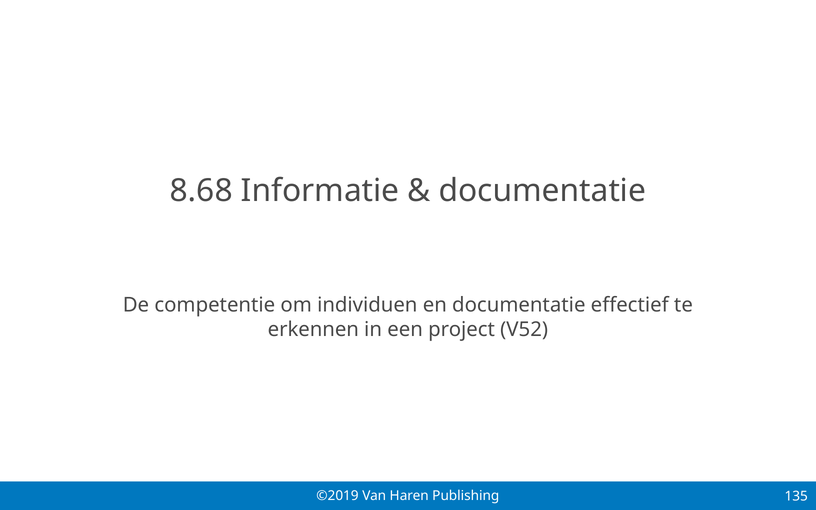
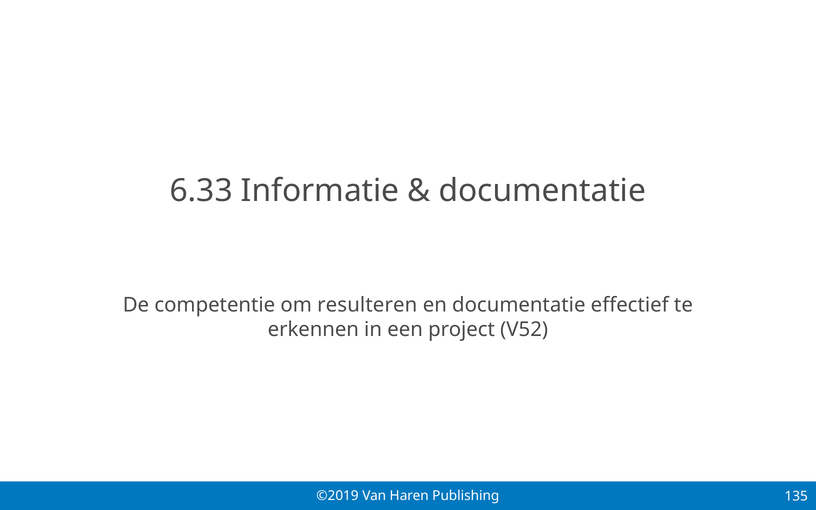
8.68: 8.68 -> 6.33 (201, 191)
individuen: individuen -> resulteren (367, 305)
